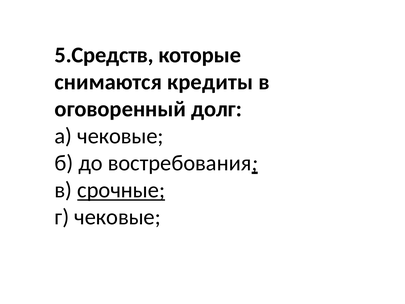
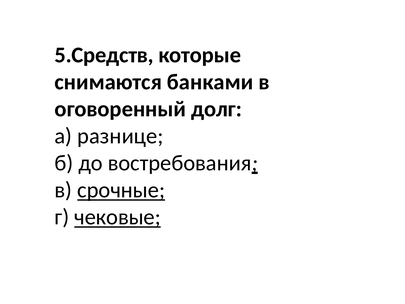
кредиты: кредиты -> банками (210, 82)
а чековые: чековые -> разнице (120, 136)
чековые underline: none -> present (118, 217)
